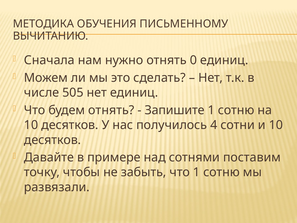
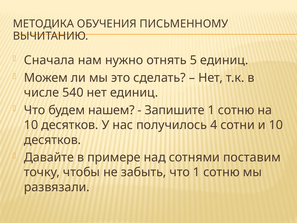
0: 0 -> 5 (193, 60)
505: 505 -> 540 (73, 93)
будем отнять: отнять -> нашем (111, 110)
